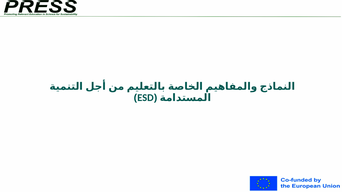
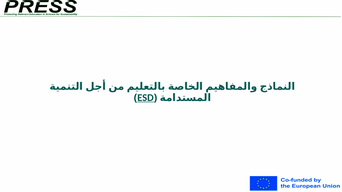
ESD underline: none -> present (145, 98)
